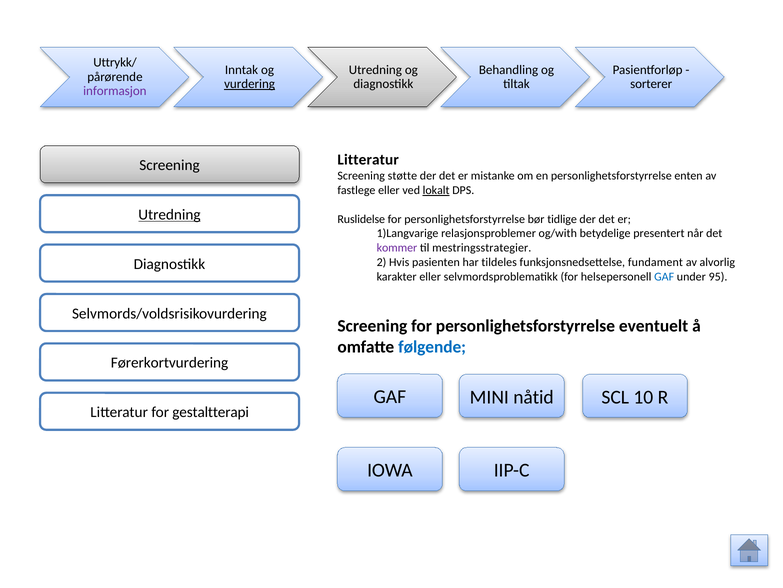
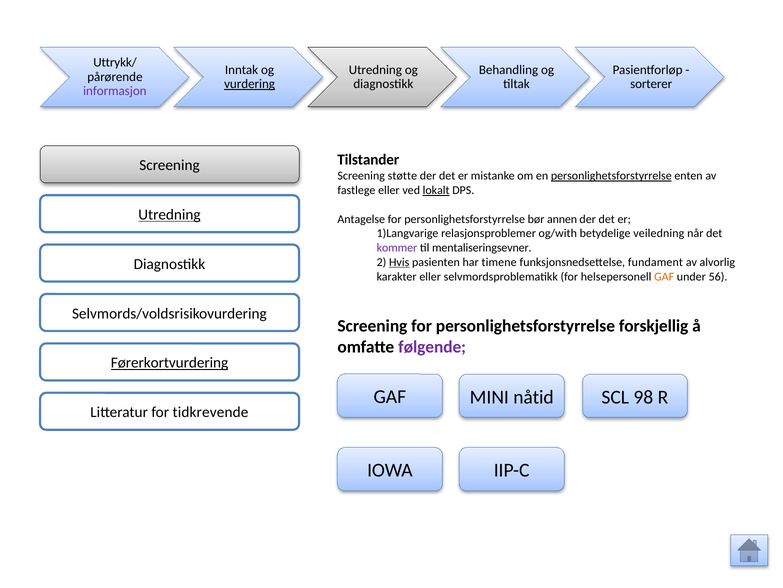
Litteratur: Litteratur -> Tilstander (368, 160)
personlighetsforstyrrelse underline: none -> present (611, 176)
Ruslidelse: Ruslidelse -> Antagelse (361, 219)
tidlige: tidlige -> annen (562, 219)
presentert: presentert -> veiledning (659, 233)
mestringsstrategier: mestringsstrategier -> mentaliseringsevner (482, 248)
Hvis underline: none -> present (399, 262)
tildeles: tildeles -> timene (499, 262)
GAF colour: blue -> orange (664, 276)
95: 95 -> 56 (718, 276)
eventuelt: eventuelt -> forskjellig (654, 326)
følgende colour: blue -> purple (432, 346)
Førerkortvurdering underline: none -> present (170, 362)
10: 10 -> 98 (643, 397)
gestaltterapi: gestaltterapi -> tidkrevende (210, 412)
